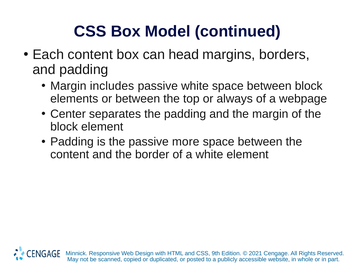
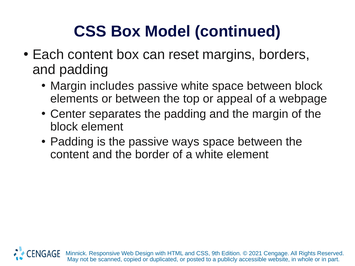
head: head -> reset (184, 55)
always: always -> appeal (235, 99)
more: more -> ways (186, 142)
